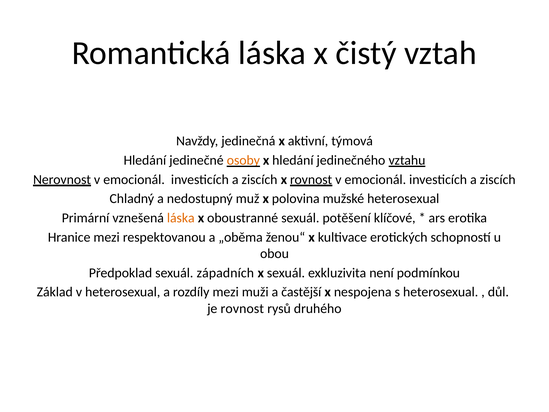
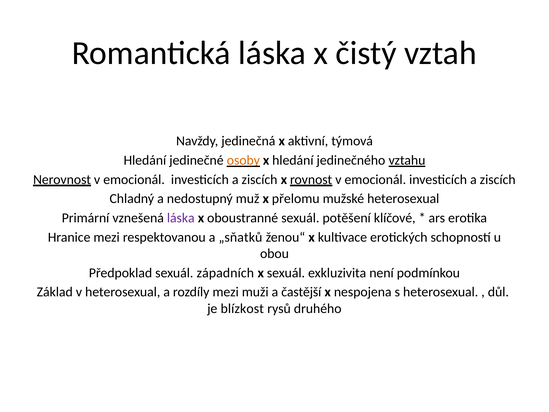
polovina: polovina -> přelomu (296, 199)
láska colour: orange -> purple (181, 218)
„oběma: „oběma -> „sňatků (240, 237)
je rovnost: rovnost -> blízkost (242, 308)
